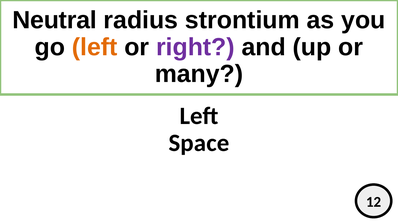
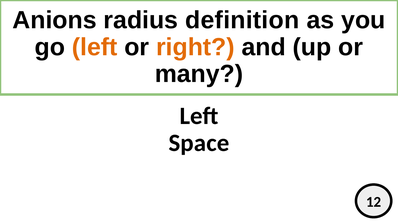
Neutral: Neutral -> Anions (54, 20)
strontium: strontium -> definition (242, 20)
right colour: purple -> orange (195, 47)
